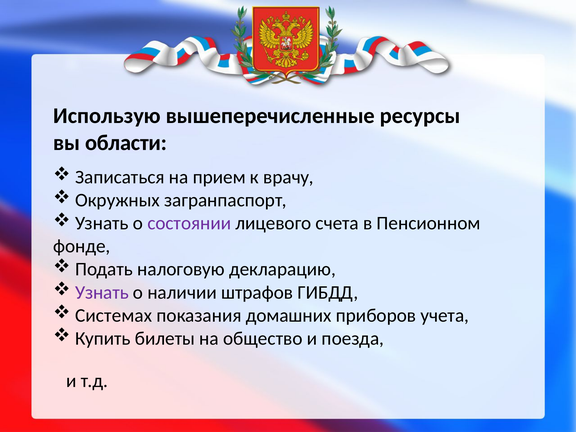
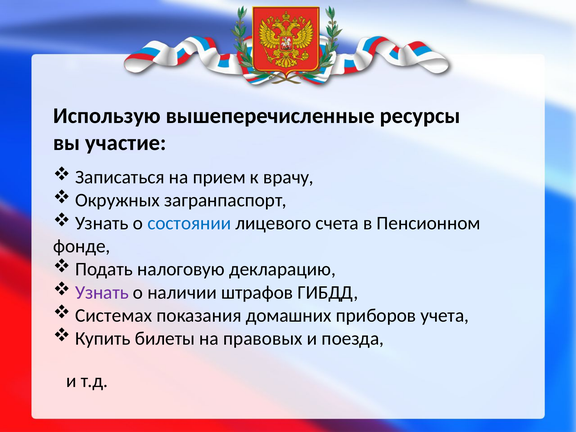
области: области -> участие (126, 143)
состоянии colour: purple -> blue (189, 223)
общество: общество -> правовых (263, 338)
